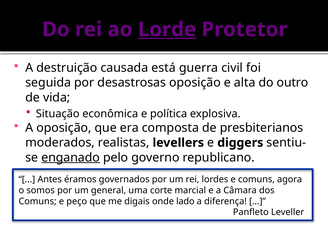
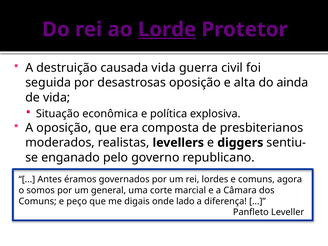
causada está: está -> vida (164, 68)
outro: outro -> ainda (292, 83)
enganado underline: present -> none (71, 157)
